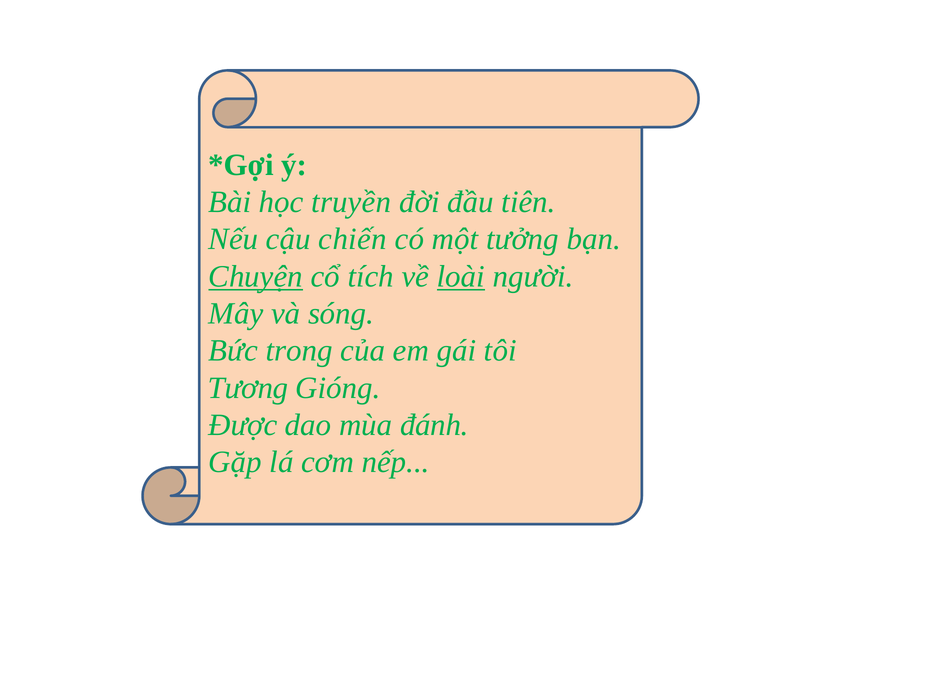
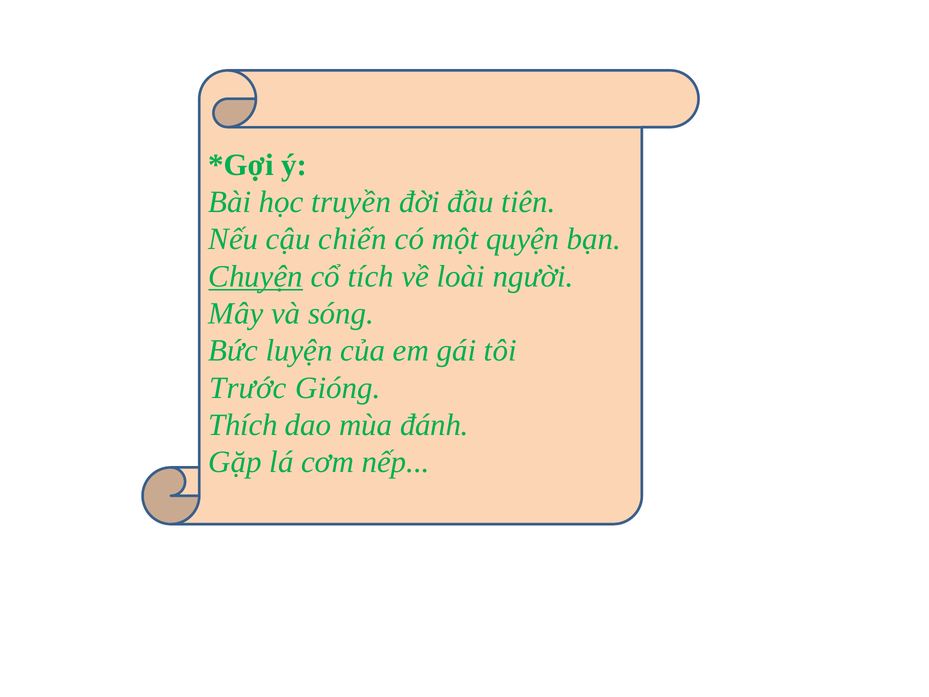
tưởng: tưởng -> quyện (523, 239)
loài underline: present -> none (461, 276)
trong: trong -> luyện (299, 351)
Tương: Tương -> Trước (248, 388)
Được: Được -> Thích (243, 425)
